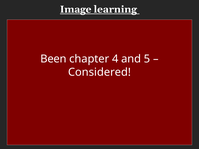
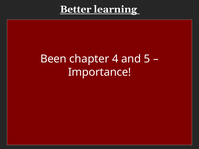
Image: Image -> Better (76, 9)
Considered: Considered -> Importance (100, 72)
